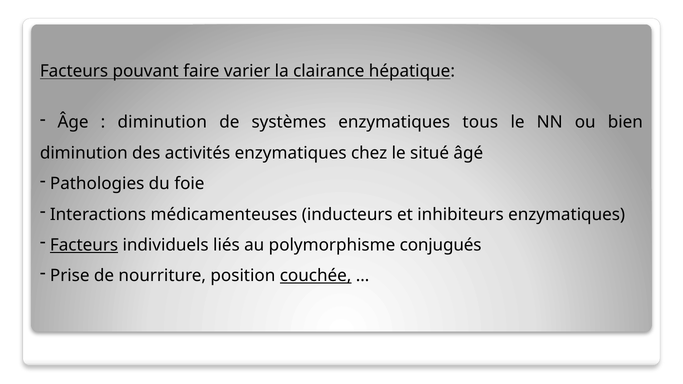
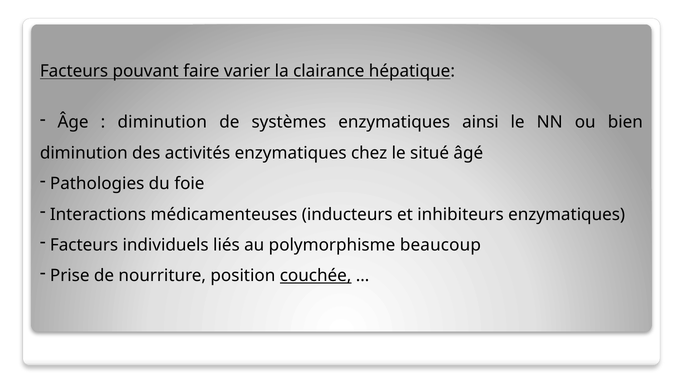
tous: tous -> ainsi (480, 122)
Facteurs underline: present -> none (84, 245)
conjugués: conjugués -> beaucoup (440, 245)
